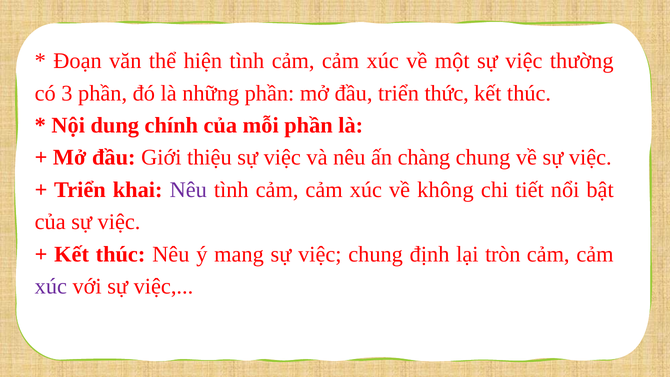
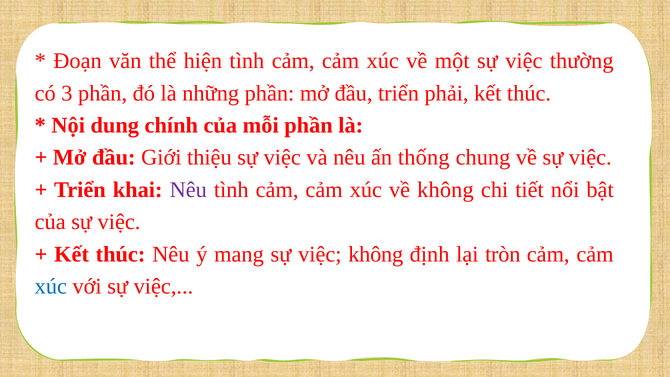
thức: thức -> phải (447, 93)
chàng: chàng -> thống (424, 158)
việc chung: chung -> không (376, 254)
xúc colour: purple -> blue (51, 286)
